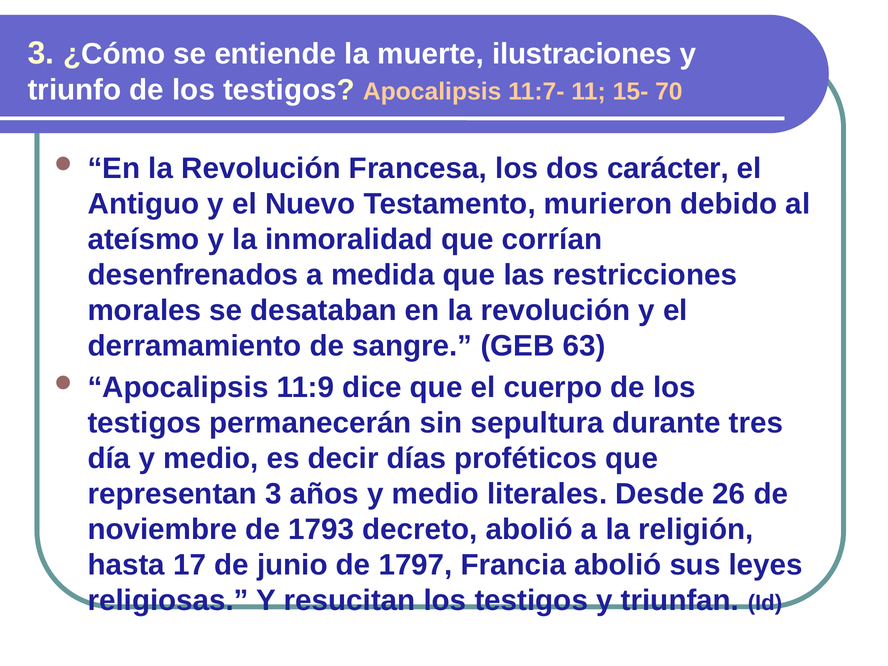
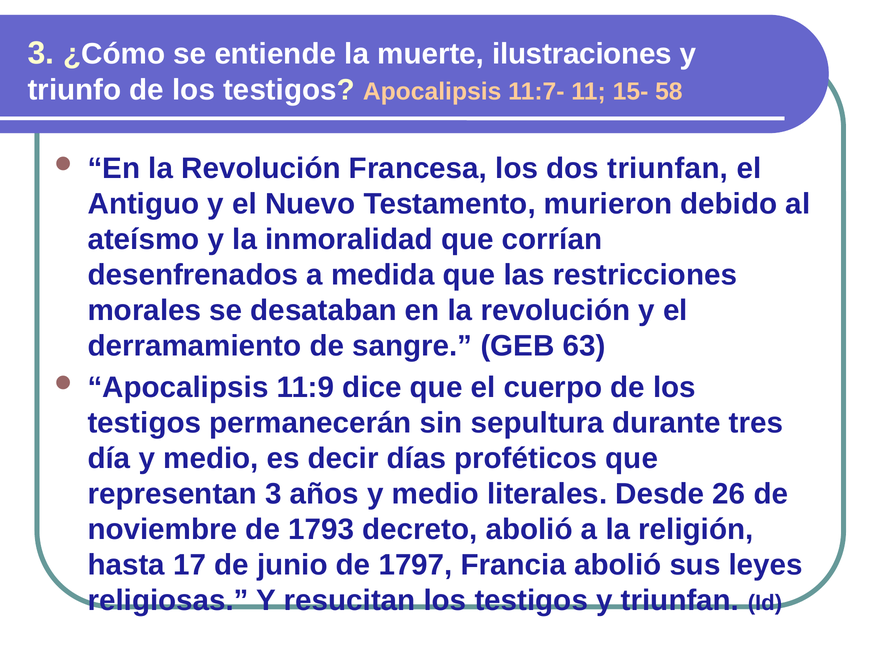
70: 70 -> 58 (669, 92)
dos carácter: carácter -> triunfan (668, 168)
